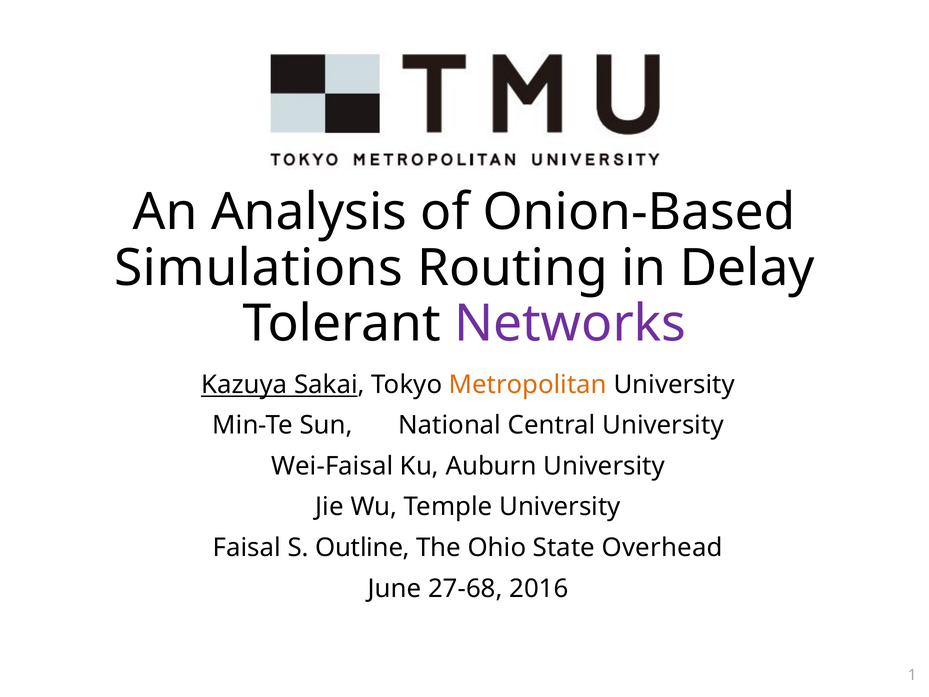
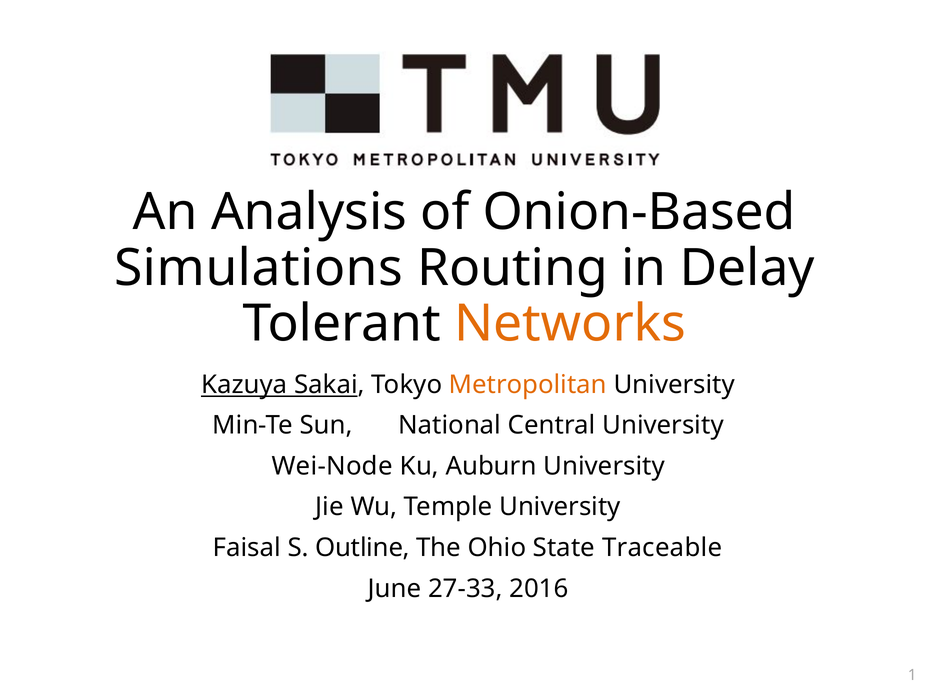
Networks colour: purple -> orange (570, 324)
Wei-Faisal: Wei-Faisal -> Wei-Node (332, 466)
Overhead: Overhead -> Traceable (662, 548)
27-68: 27-68 -> 27-33 (465, 588)
